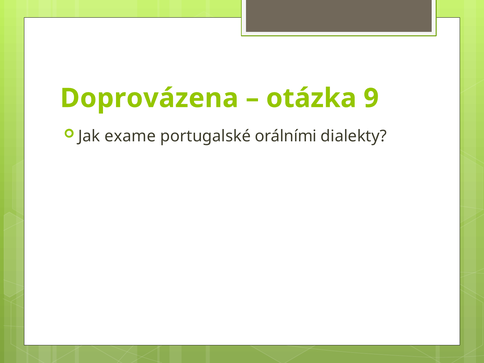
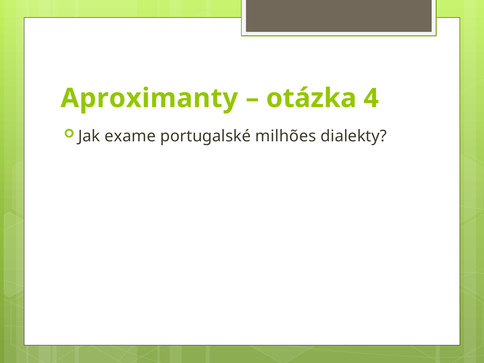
Doprovázena: Doprovázena -> Aproximanty (149, 98)
9: 9 -> 4 (371, 98)
orálními: orálními -> milhões (286, 136)
